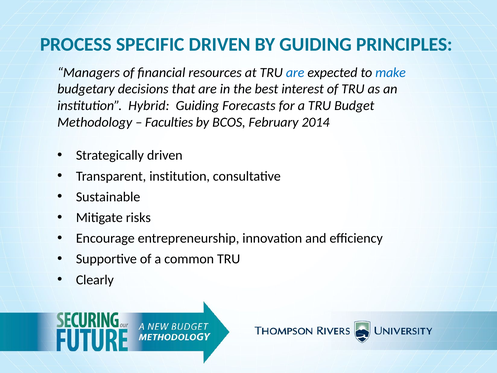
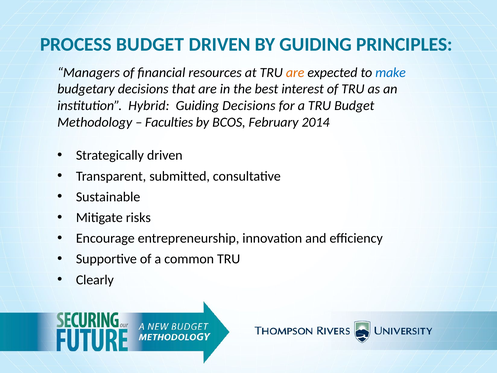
PROCESS SPECIFIC: SPECIFIC -> BUDGET (150, 44)
are colour: blue -> orange (295, 72)
Guiding Forecasts: Forecasts -> Decisions (249, 106)
Transparent institution: institution -> submitted (180, 176)
